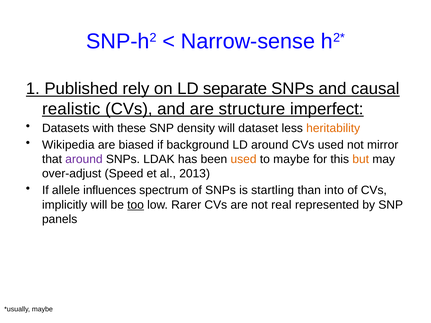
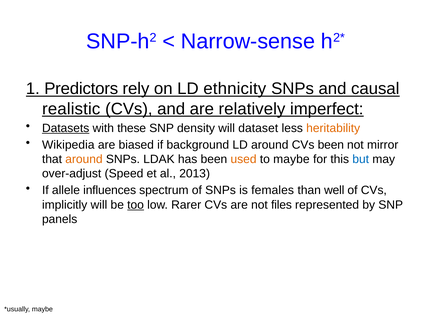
Published: Published -> Predictors (81, 89)
separate: separate -> ethnicity (235, 89)
structure: structure -> relatively (252, 109)
Datasets underline: none -> present (66, 128)
CVs used: used -> been (331, 145)
around colour: purple -> orange (84, 159)
but colour: orange -> blue (361, 159)
startling: startling -> females (273, 191)
into: into -> well (334, 191)
real: real -> files (281, 205)
